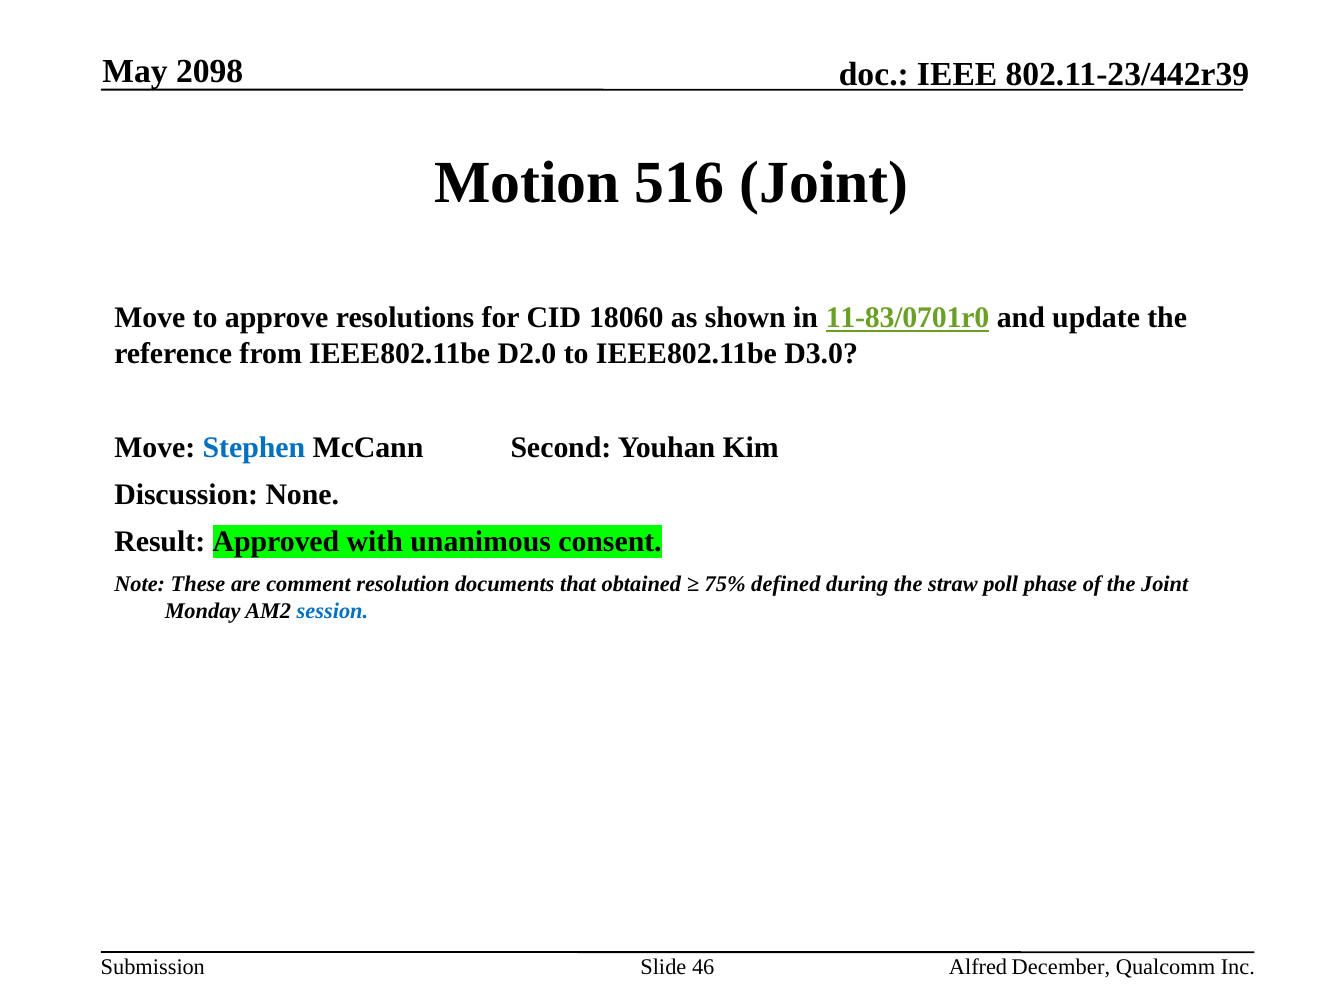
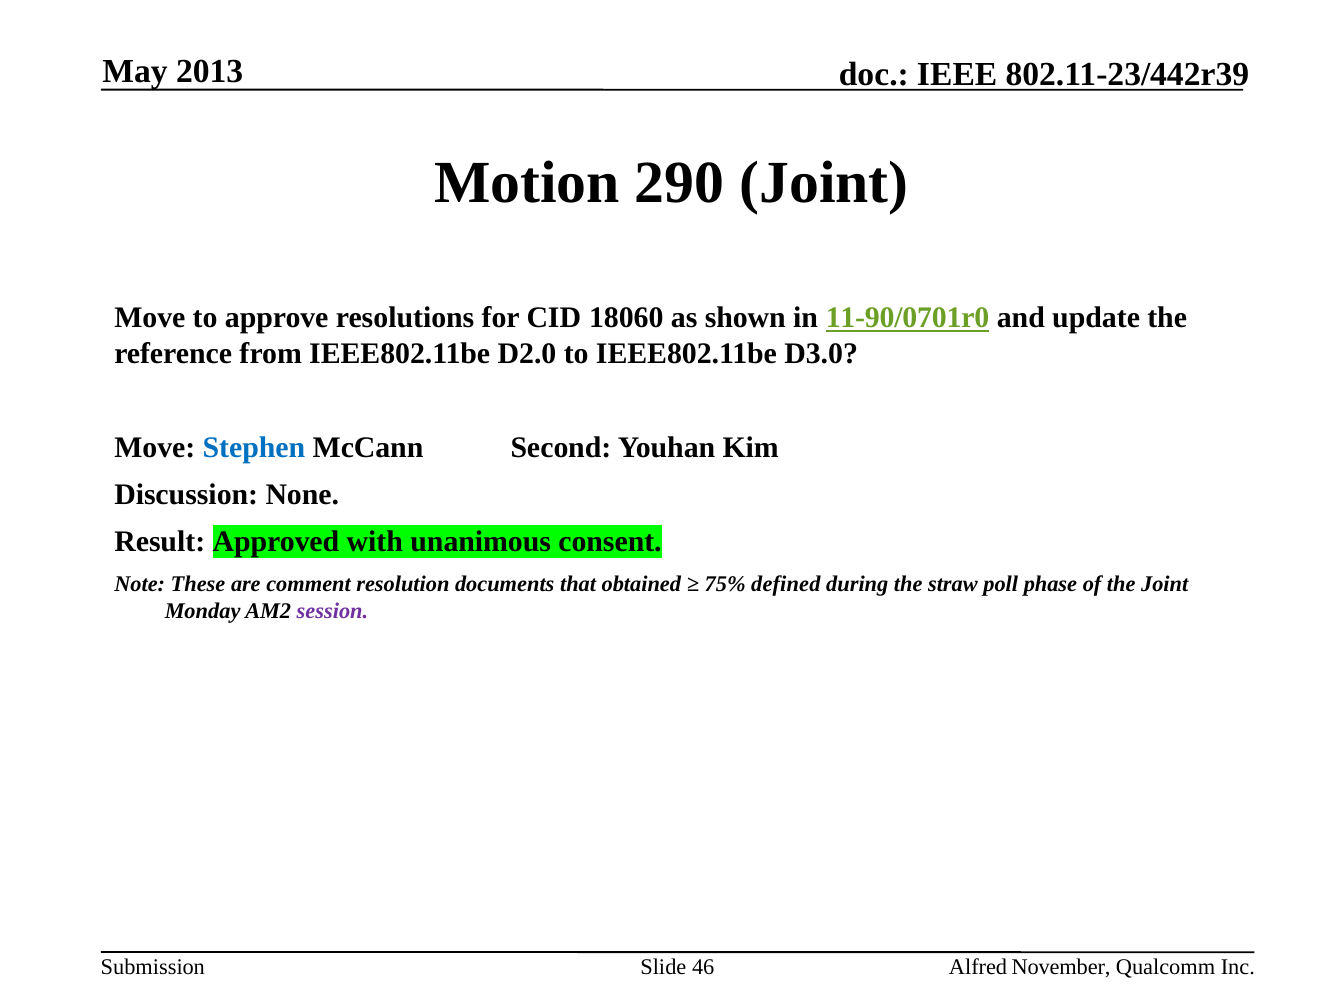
2098: 2098 -> 2013 (210, 71)
516: 516 -> 290 (680, 183)
11-83/0701r0: 11-83/0701r0 -> 11-90/0701r0 (908, 318)
session colour: blue -> purple (332, 611)
December: December -> November (1061, 967)
